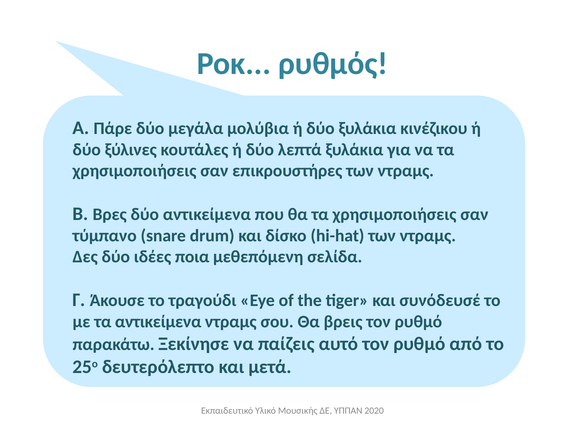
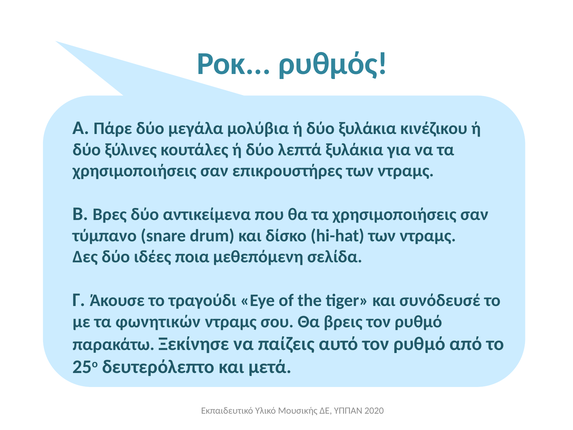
τα αντικείμενα: αντικείμενα -> φωνητικών (158, 322)
